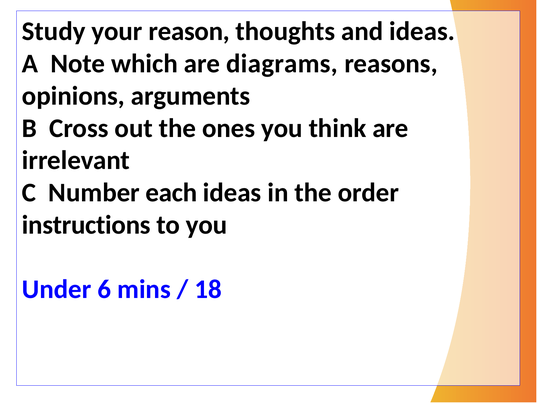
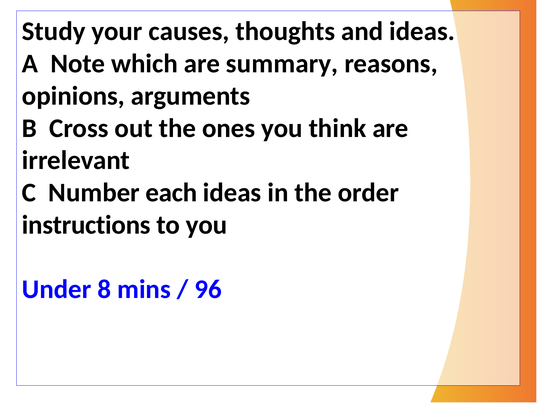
reason: reason -> causes (189, 31)
diagrams: diagrams -> summary (282, 64)
6: 6 -> 8 (104, 290)
18: 18 -> 96 (208, 290)
